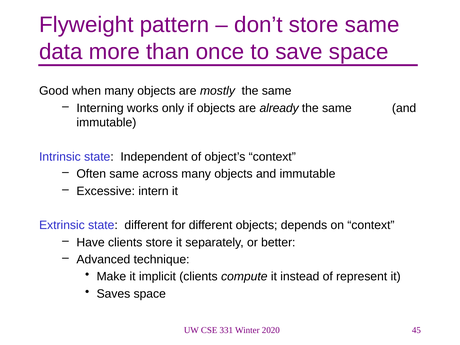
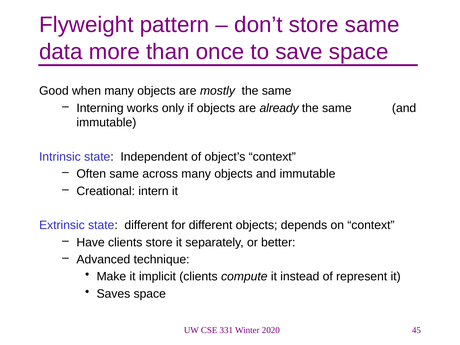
Excessive: Excessive -> Creational (106, 191)
